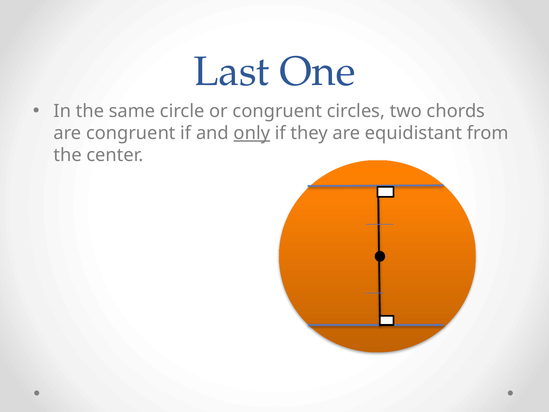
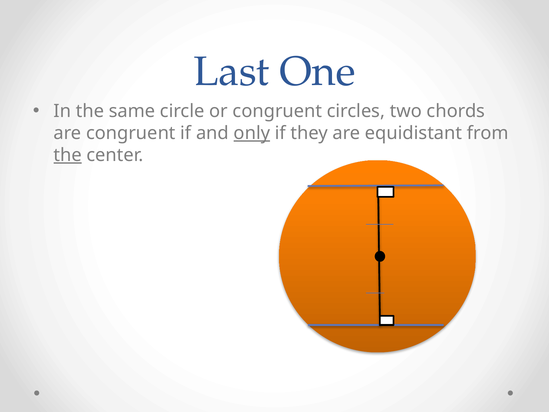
the underline: none -> present (68, 155)
